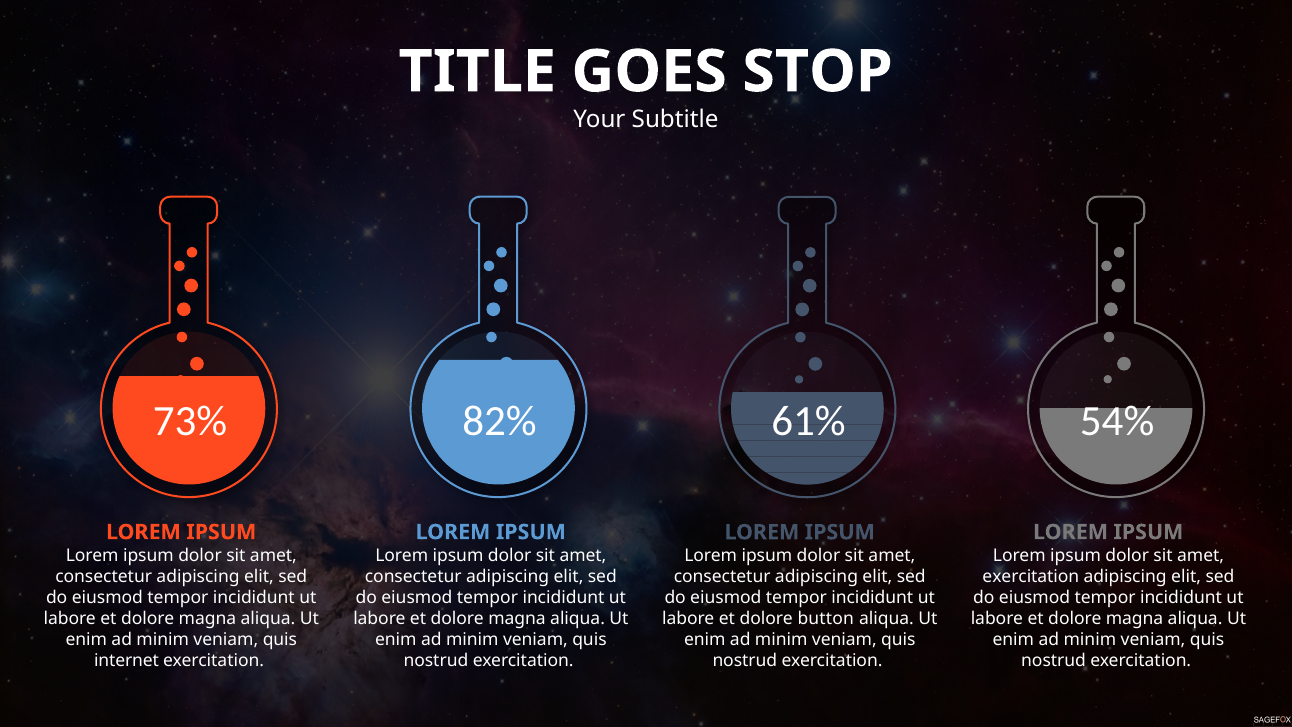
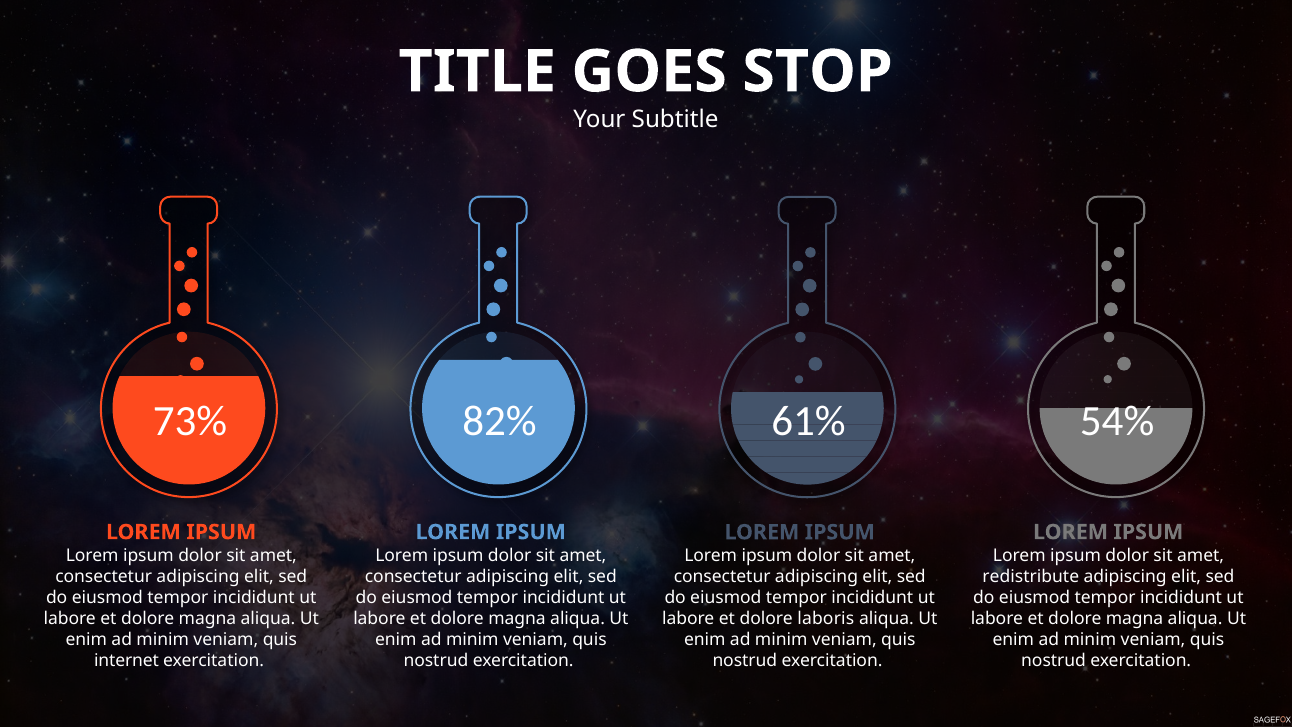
exercitation: exercitation -> redistribute (1031, 576)
button: button -> laboris (826, 618)
